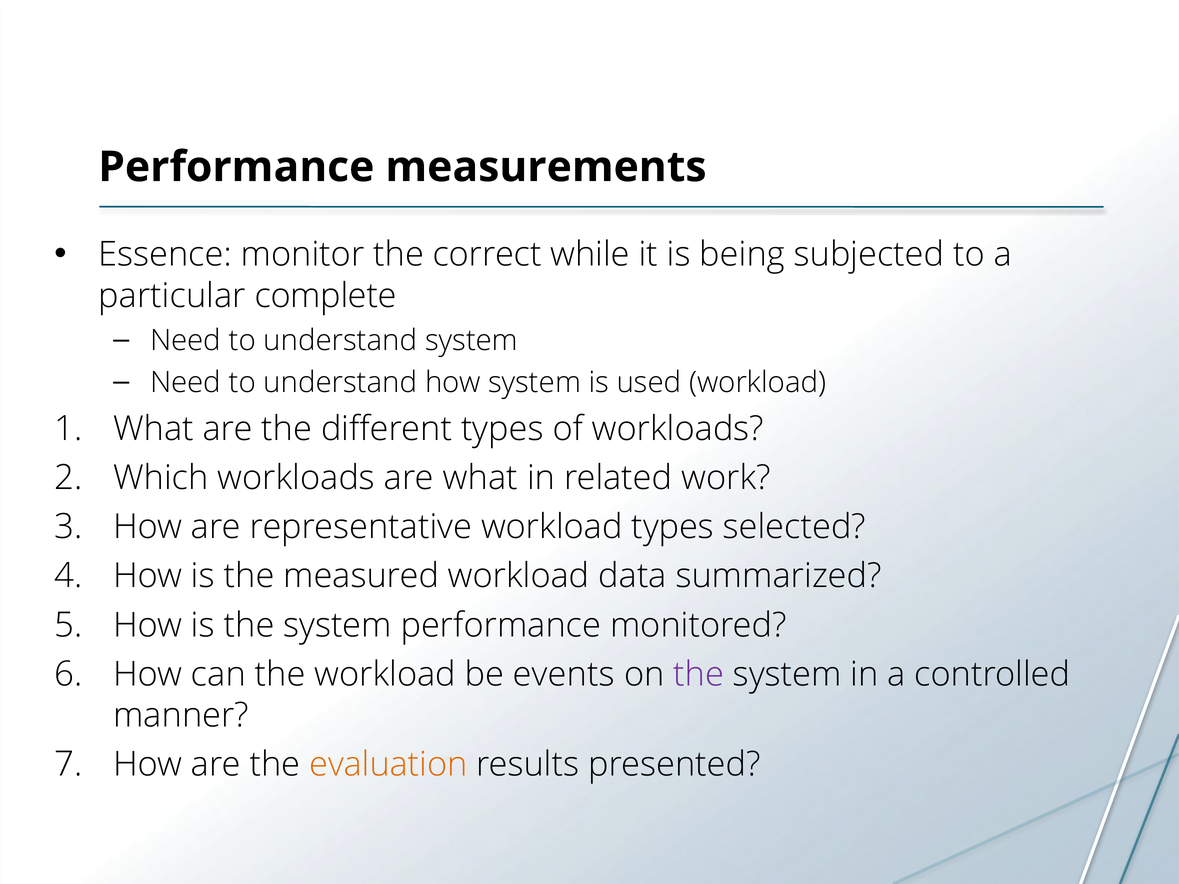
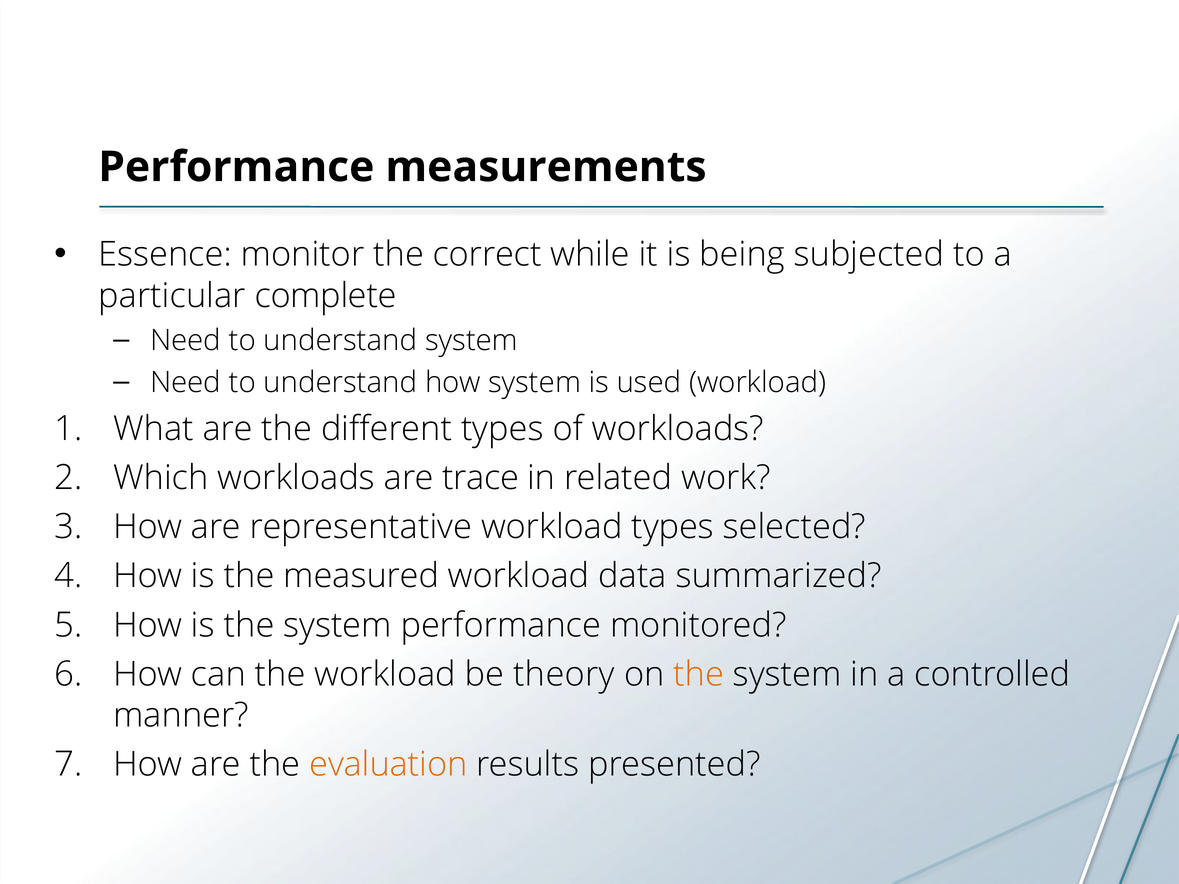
are what: what -> trace (481, 478)
events: events -> theory (564, 674)
the colour: purple -> orange (699, 674)
